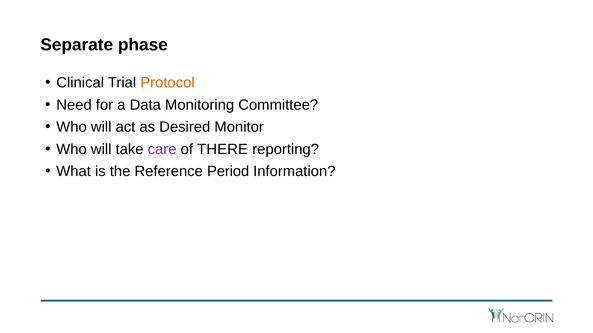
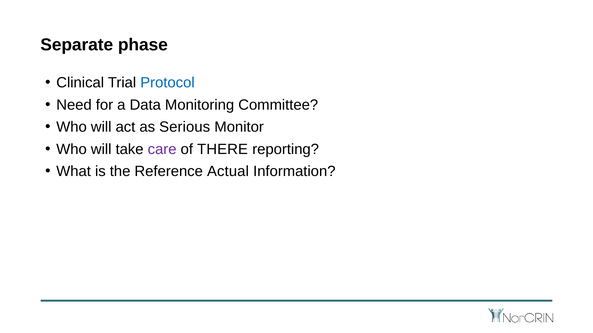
Protocol colour: orange -> blue (167, 83)
Desired: Desired -> Serious (185, 127)
Period: Period -> Actual (228, 172)
